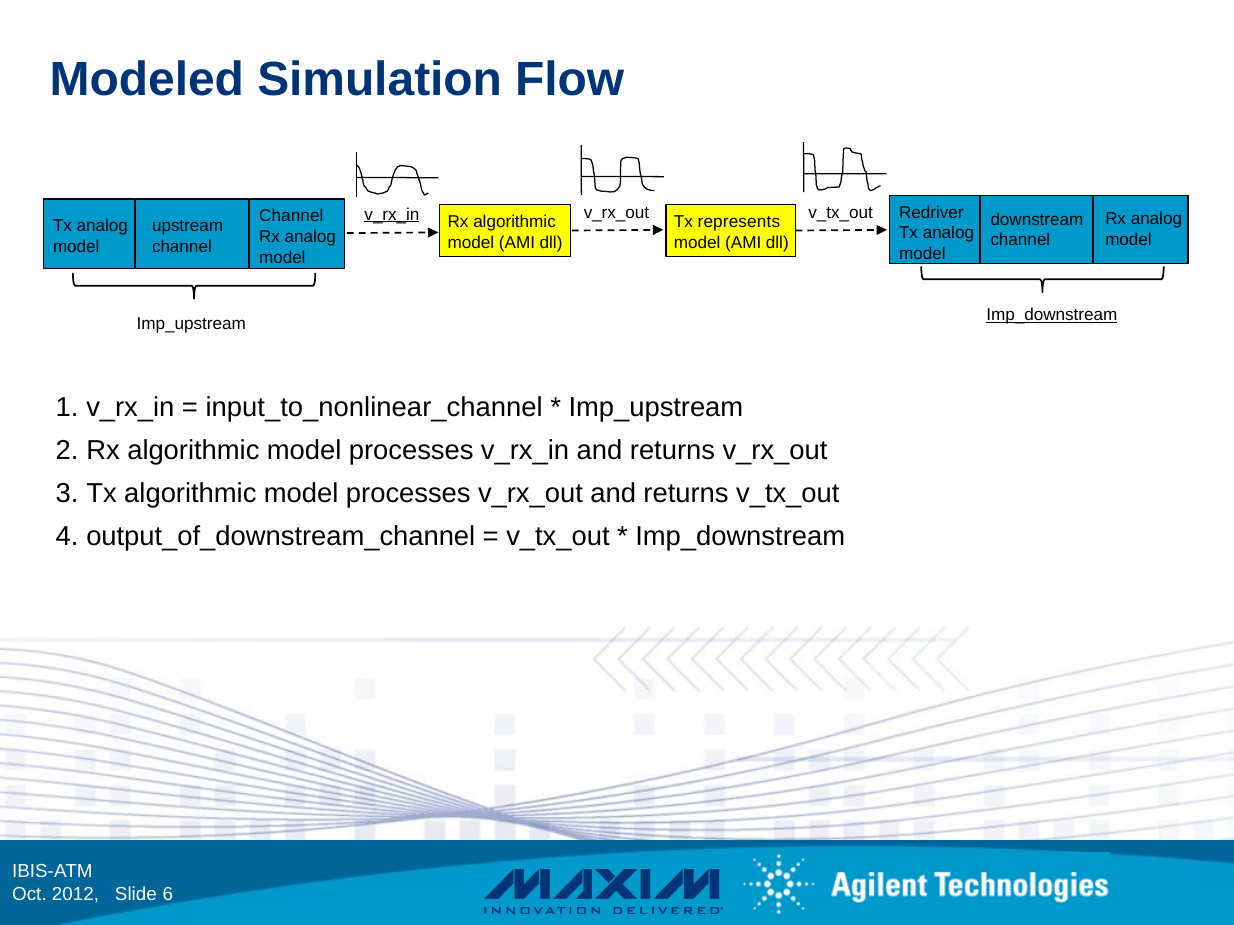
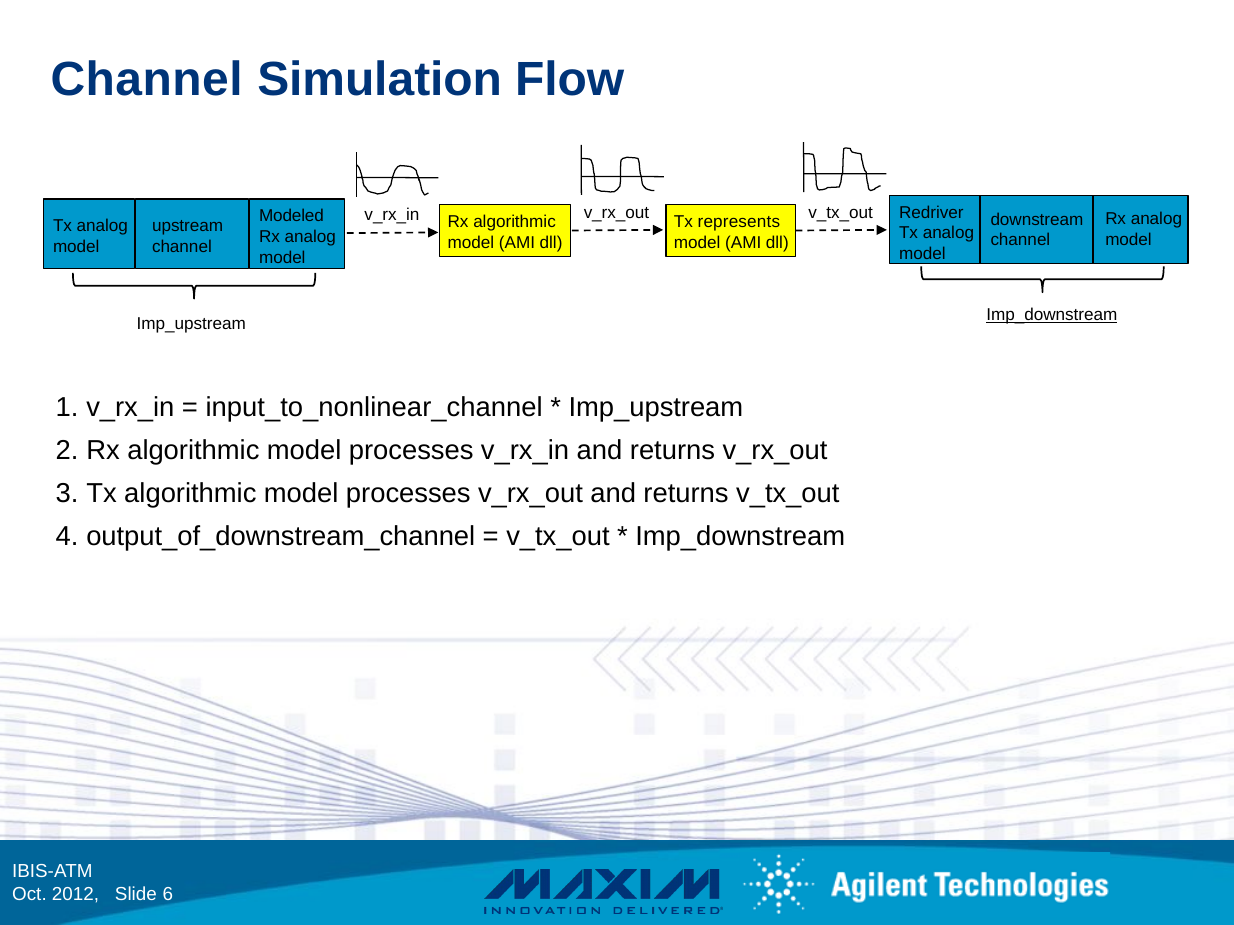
Modeled: Modeled -> Channel (147, 79)
v_rx_in underline: present -> none (392, 215)
Channel: Channel -> Modeled (291, 216)
